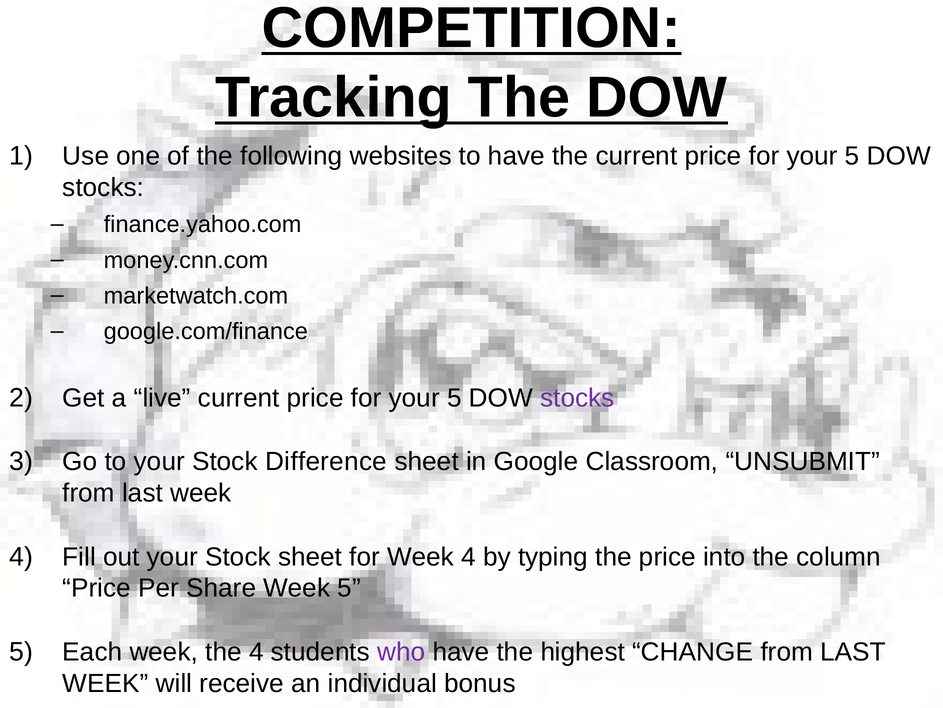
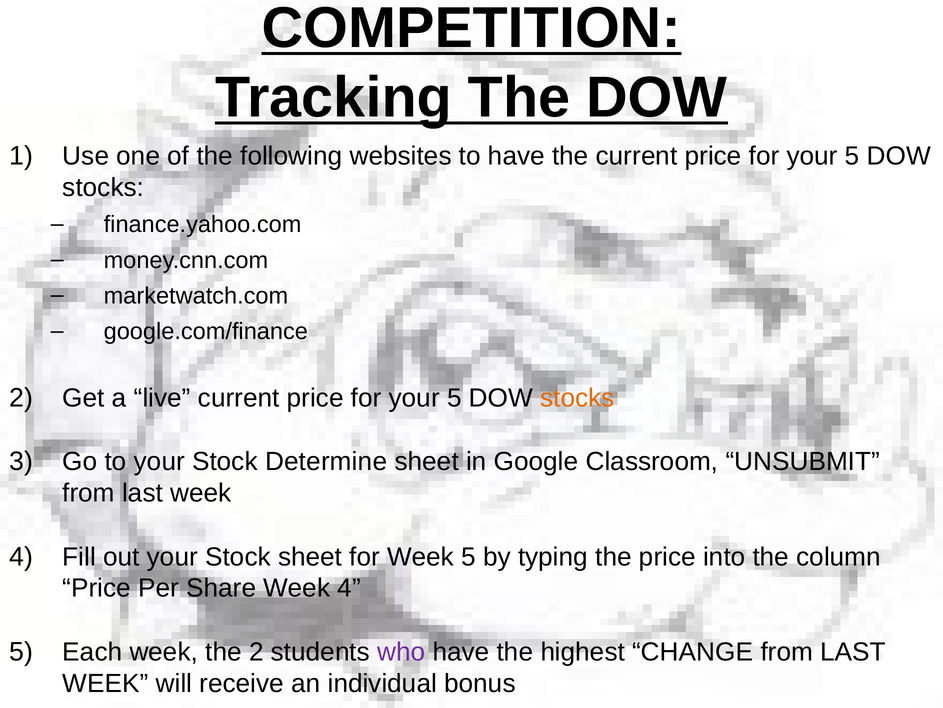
stocks colour: purple -> orange (577, 397)
Difference: Difference -> Determine (326, 461)
for Week 4: 4 -> 5 (469, 556)
Share Week 5: 5 -> 4 (349, 588)
the 4: 4 -> 2 (256, 651)
